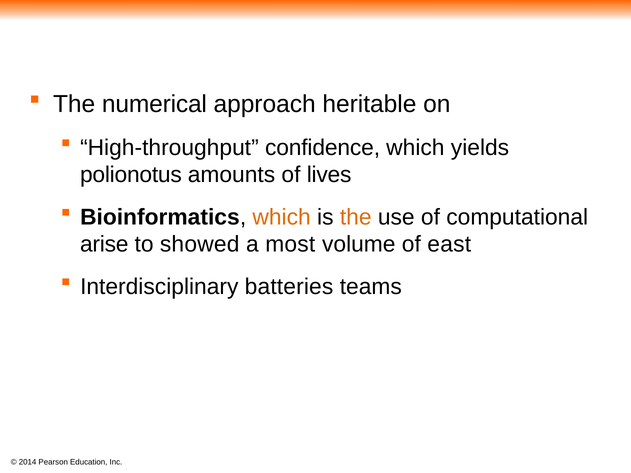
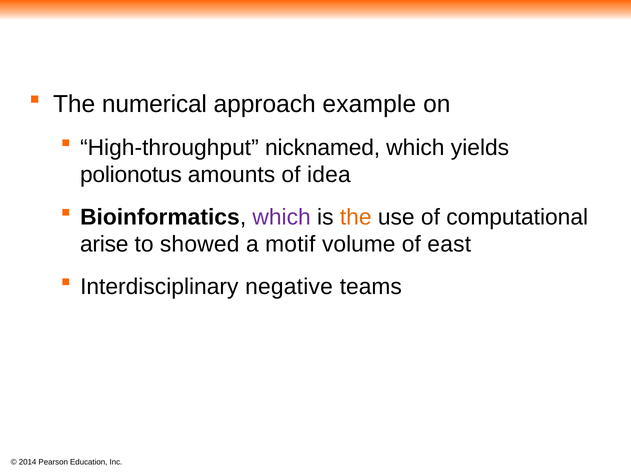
heritable: heritable -> example (369, 104)
confidence: confidence -> nicknamed (323, 148)
lives: lives -> idea (329, 175)
which colour: orange -> purple (282, 217)
most: most -> motif (290, 245)
batteries: batteries -> negative (289, 287)
